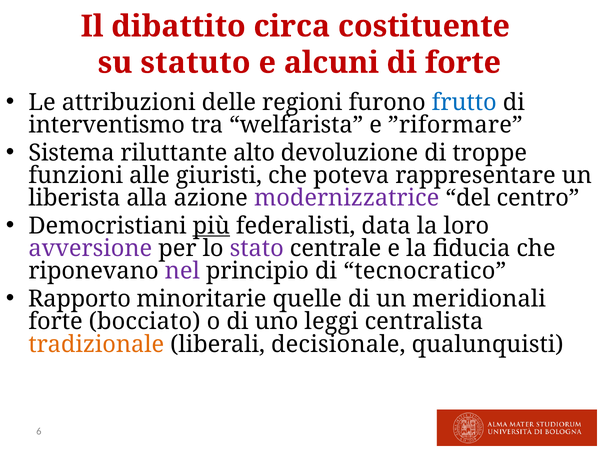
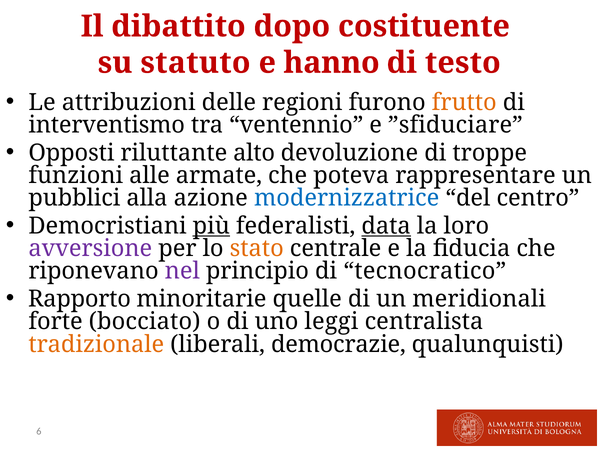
circa: circa -> dopo (292, 26)
alcuni: alcuni -> hanno (331, 63)
di forte: forte -> testo (463, 63)
frutto colour: blue -> orange (464, 102)
welfarista: welfarista -> ventennio (296, 125)
”riformare: ”riformare -> ”sfiduciare (455, 125)
Sistema: Sistema -> Opposti (71, 153)
giuristi: giuristi -> armate (219, 176)
liberista: liberista -> pubblici (74, 198)
modernizzatrice colour: purple -> blue (347, 198)
data underline: none -> present (386, 226)
stato colour: purple -> orange (257, 249)
decisionale: decisionale -> democrazie (338, 344)
